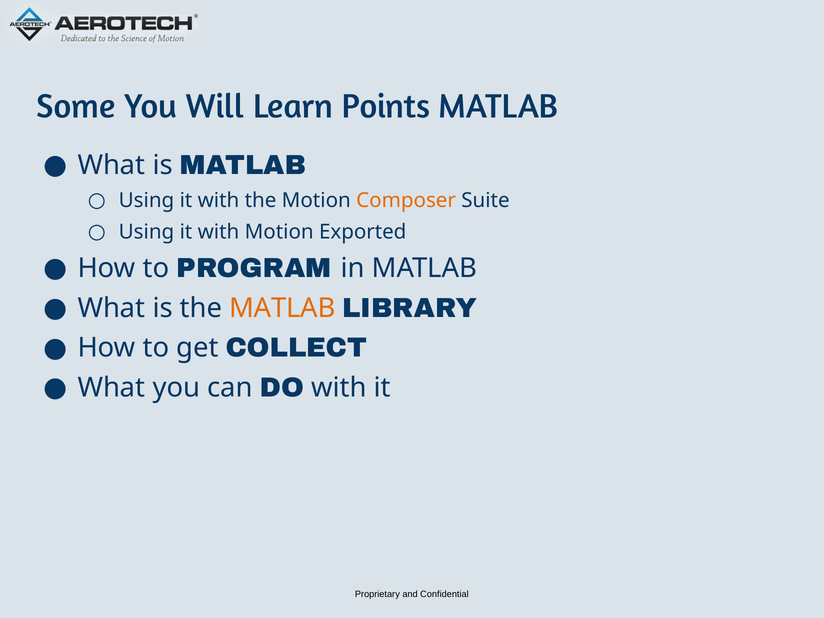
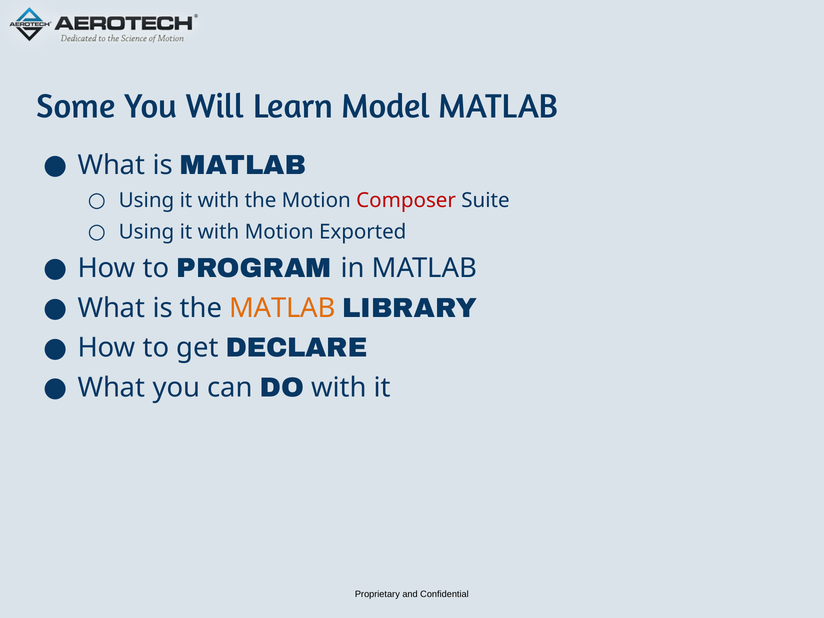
Points: Points -> Model (386, 106)
Composer colour: orange -> red (406, 200)
COLLECT: COLLECT -> DECLARE (296, 348)
